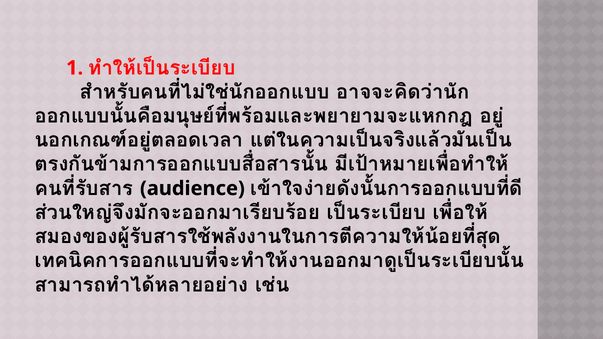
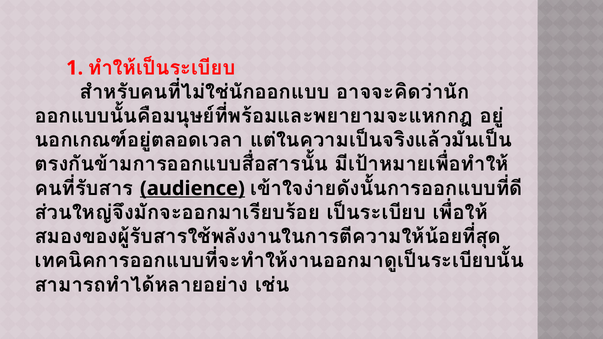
audience underline: none -> present (192, 189)
